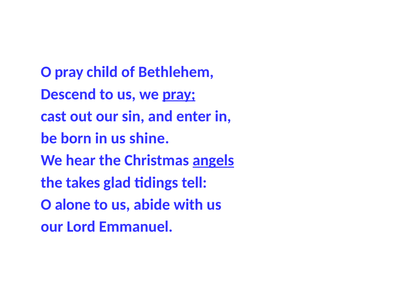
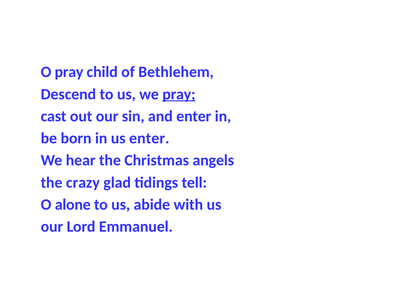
us shine: shine -> enter (149, 138)
angels underline: present -> none (213, 160)
takes: takes -> crazy (83, 182)
